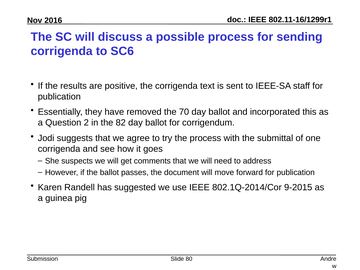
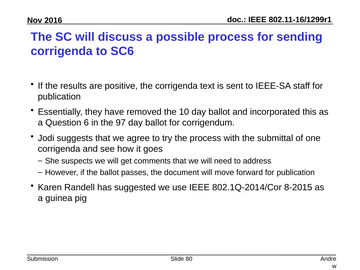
70: 70 -> 10 (184, 112)
2: 2 -> 6 (86, 123)
82: 82 -> 97 (121, 123)
9-2015: 9-2015 -> 8-2015 (298, 187)
